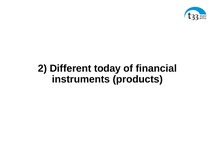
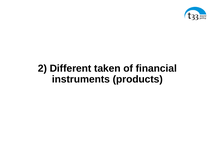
today: today -> taken (107, 68)
